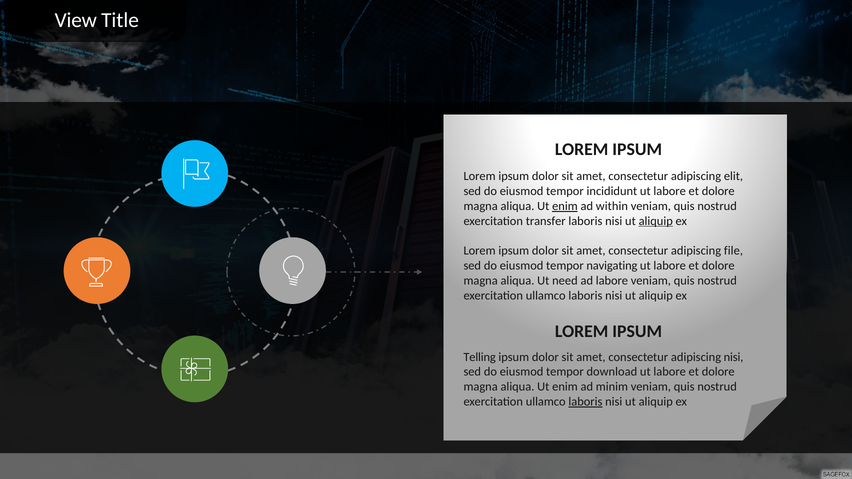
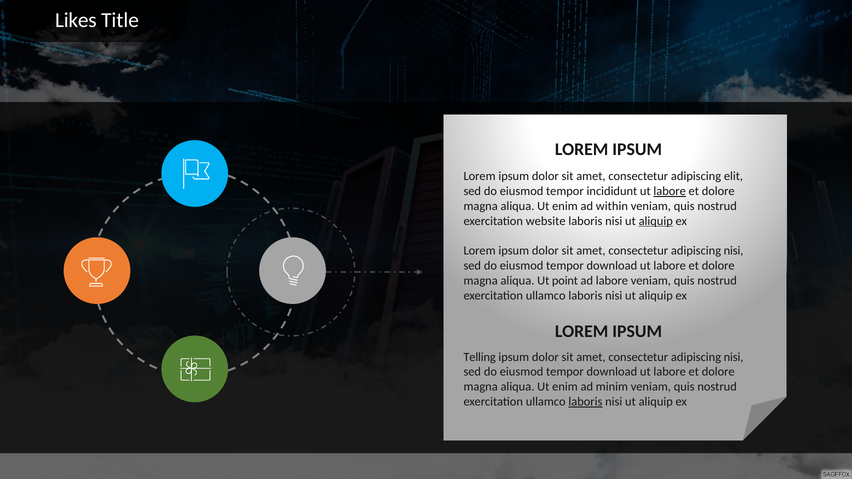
View: View -> Likes (76, 20)
labore underline: none -> present (670, 191)
enim underline: present -> none (565, 206)
transfer: transfer -> website (546, 221)
file: file -> nisi (734, 251)
navigating: navigating -> download (612, 266)
need: need -> point (565, 281)
